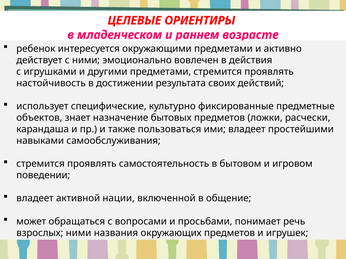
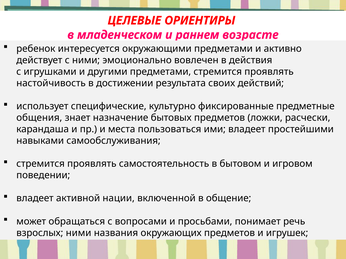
объектов: объектов -> общения (39, 118)
также: также -> места (122, 129)
